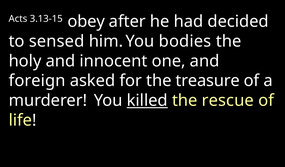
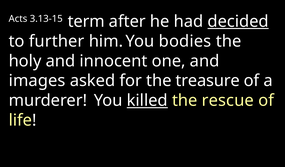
obey: obey -> term (86, 21)
decided underline: none -> present (238, 21)
sensed: sensed -> further (57, 41)
foreign: foreign -> images (37, 81)
